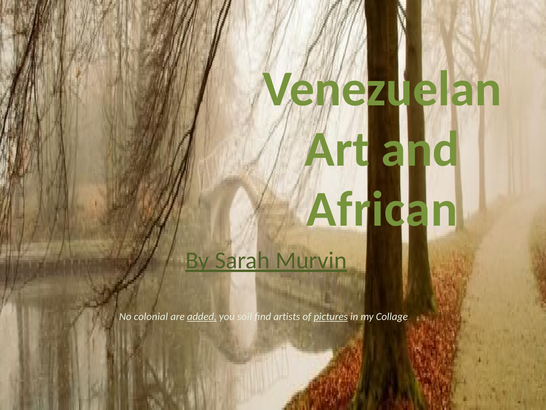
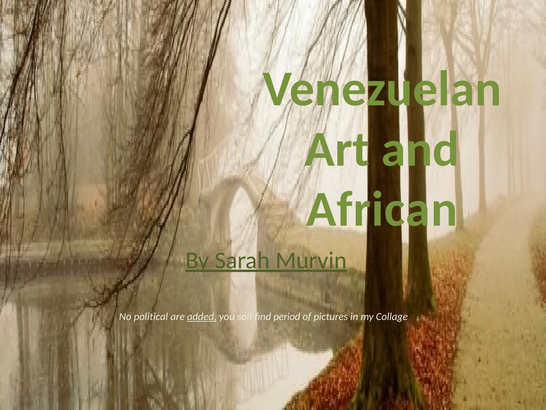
colonial: colonial -> political (151, 316)
artists: artists -> period (287, 316)
pictures underline: present -> none (331, 316)
